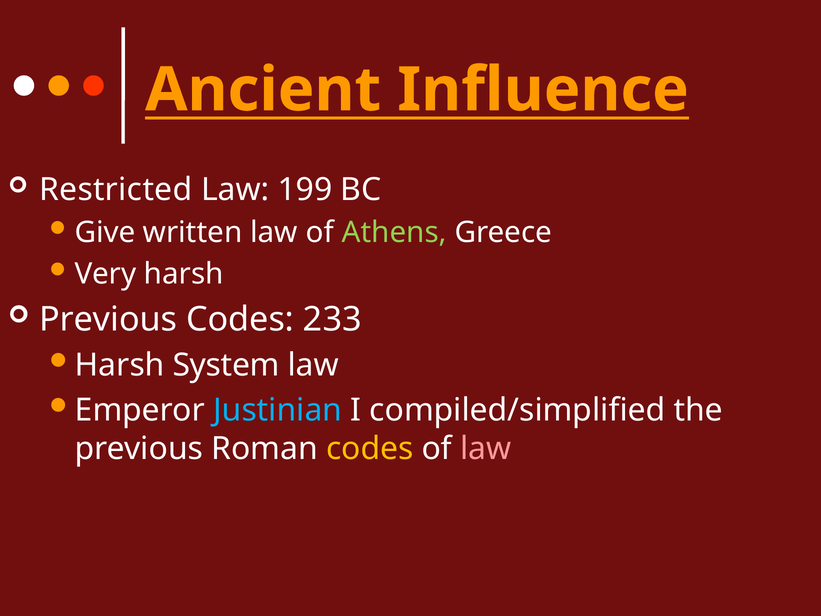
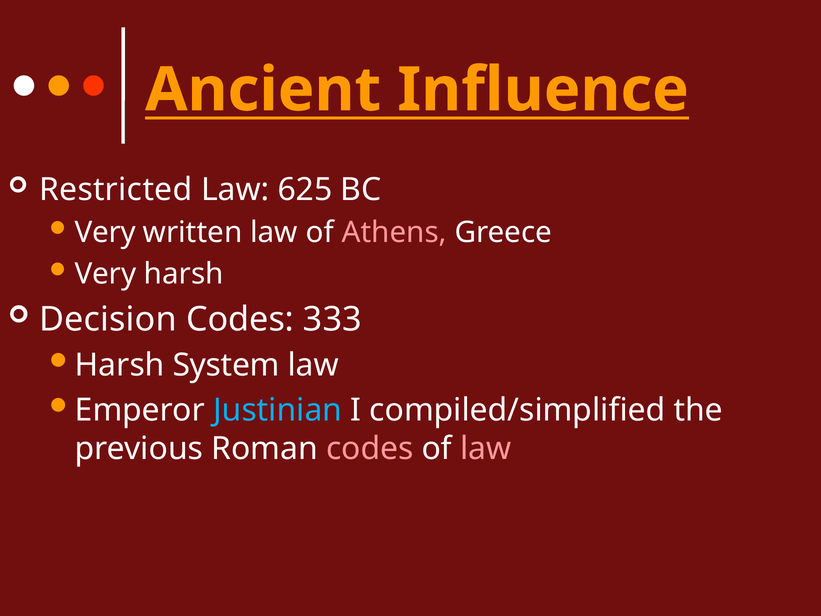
199: 199 -> 625 (305, 190)
Give: Give -> Very (105, 232)
Athens colour: light green -> pink (394, 232)
Previous: Previous -> Decision (108, 319)
233: 233 -> 333 (332, 319)
codes colour: yellow -> pink (370, 448)
